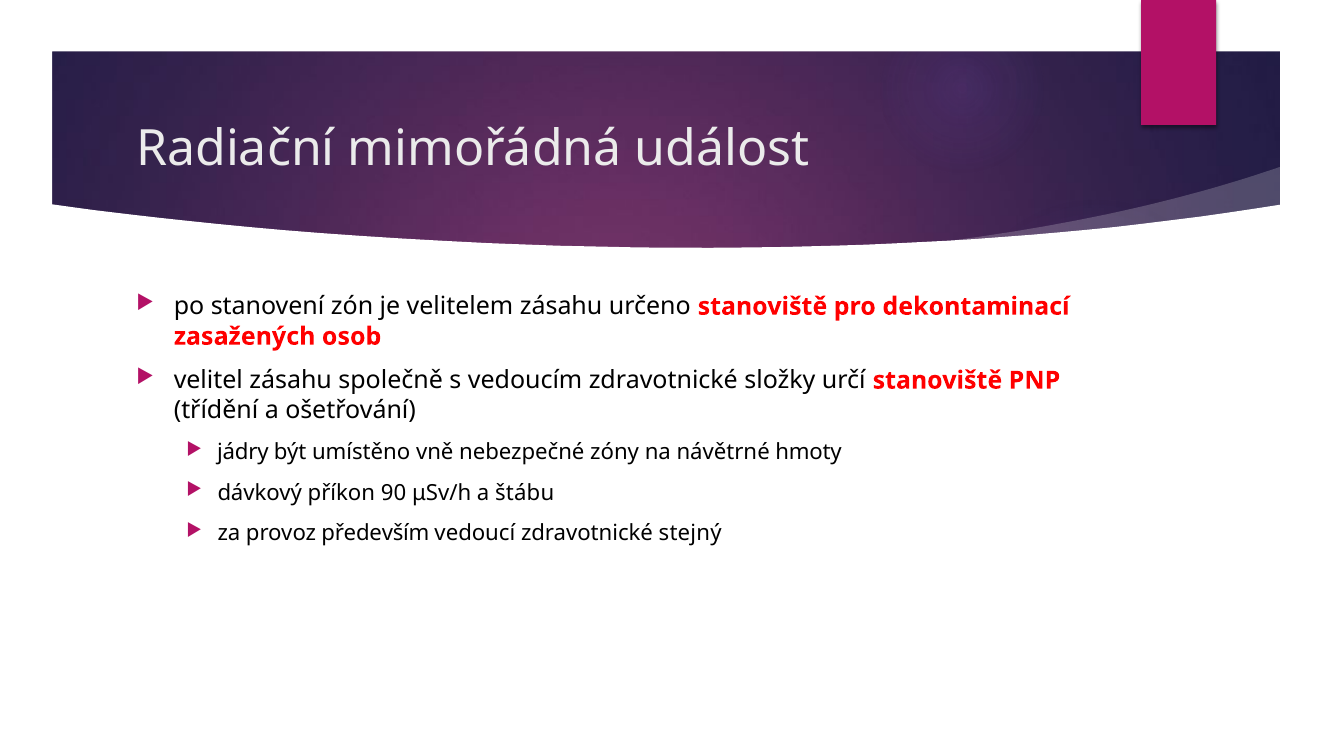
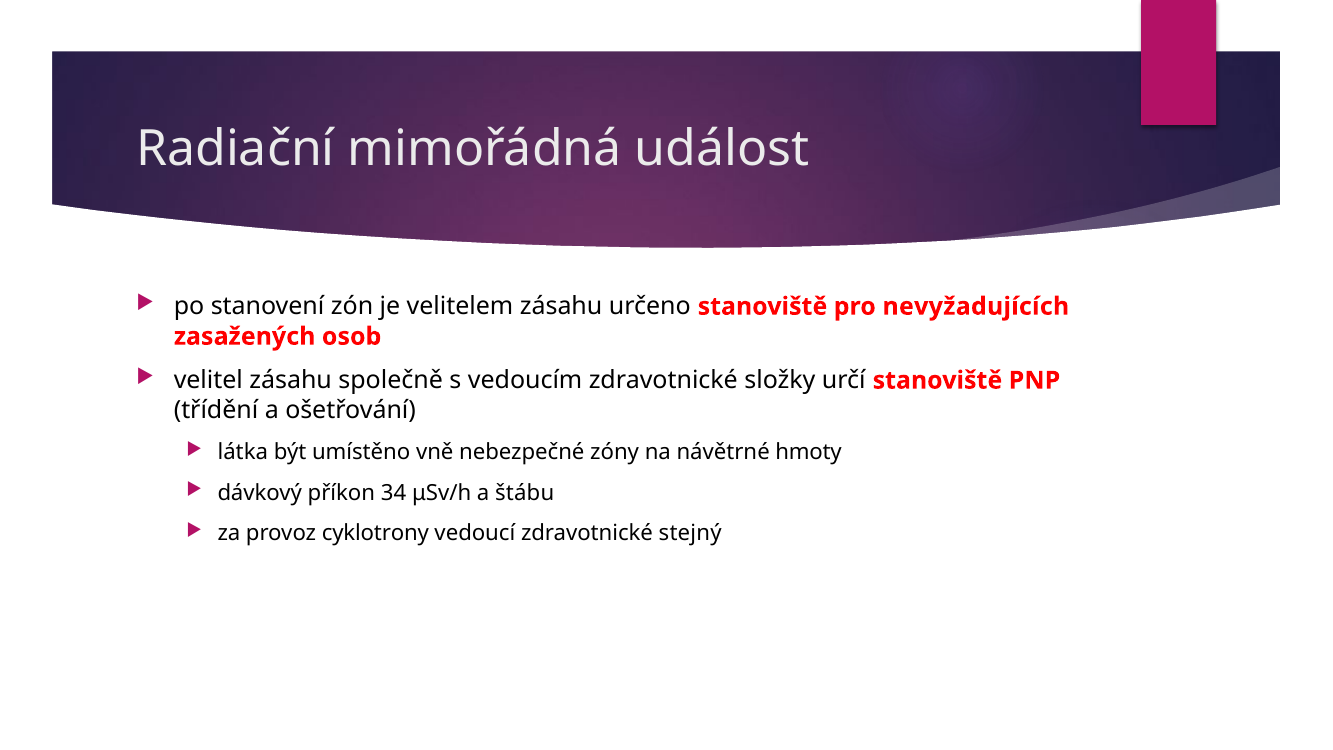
dekontaminací: dekontaminací -> nevyžadujících (976, 306)
jádry: jádry -> látka (243, 452)
90: 90 -> 34 (394, 493)
především: především -> cyklotrony (375, 533)
